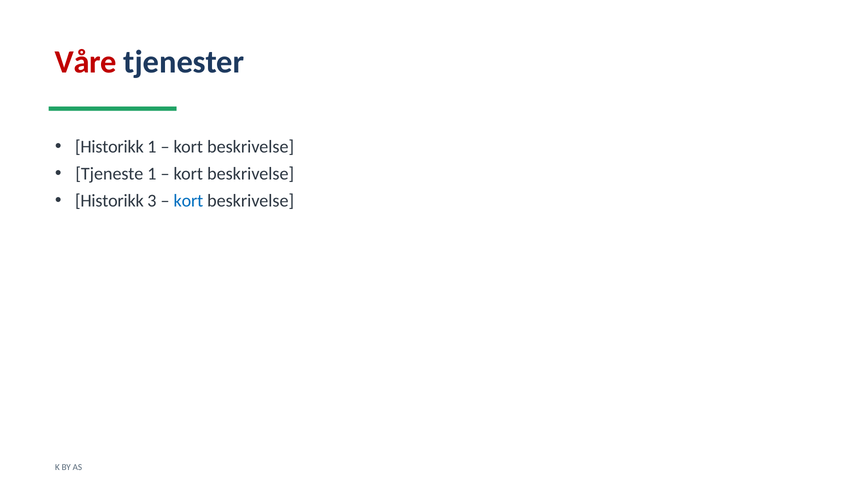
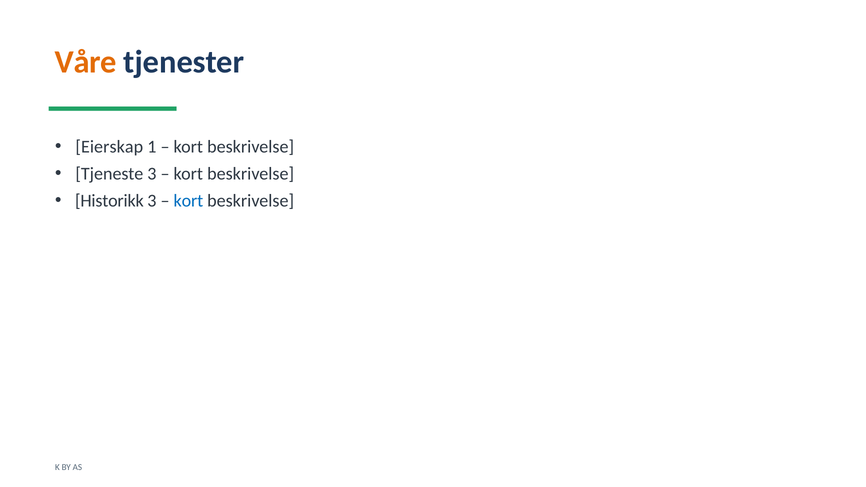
Våre colour: red -> orange (86, 62)
Historikk: Historikk -> Eierskap (109, 147)
Tjeneste 1: 1 -> 3 (152, 174)
